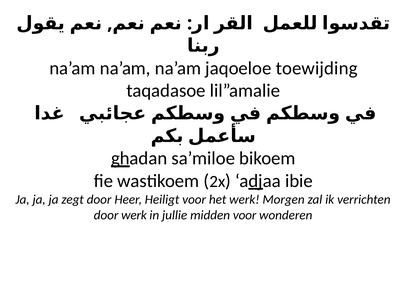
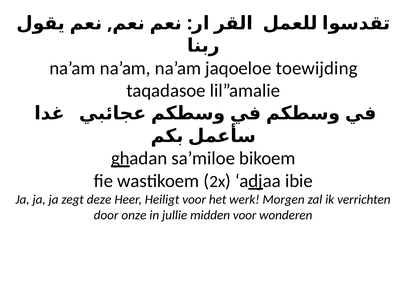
zegt door: door -> deze (99, 200)
door werk: werk -> onze (134, 216)
